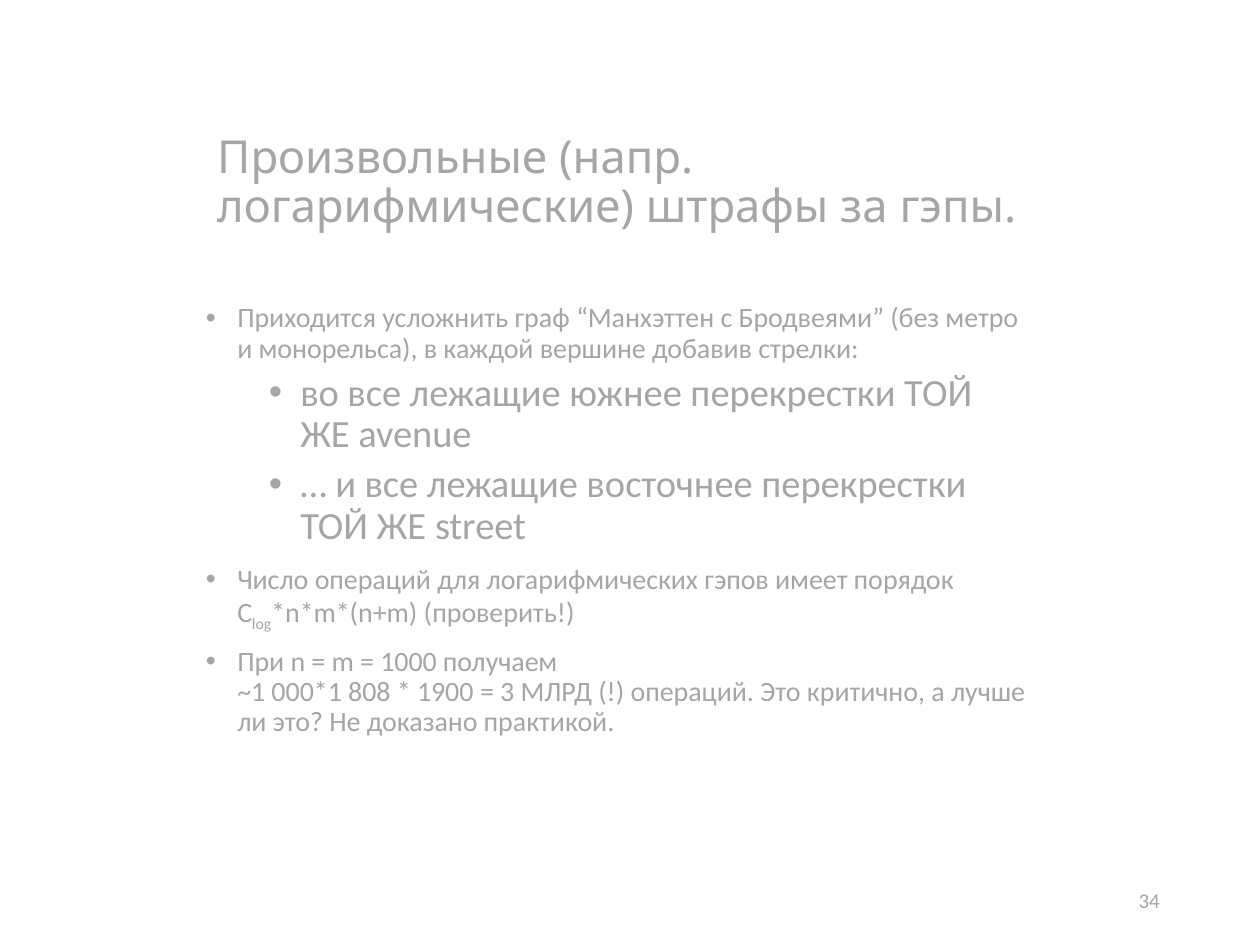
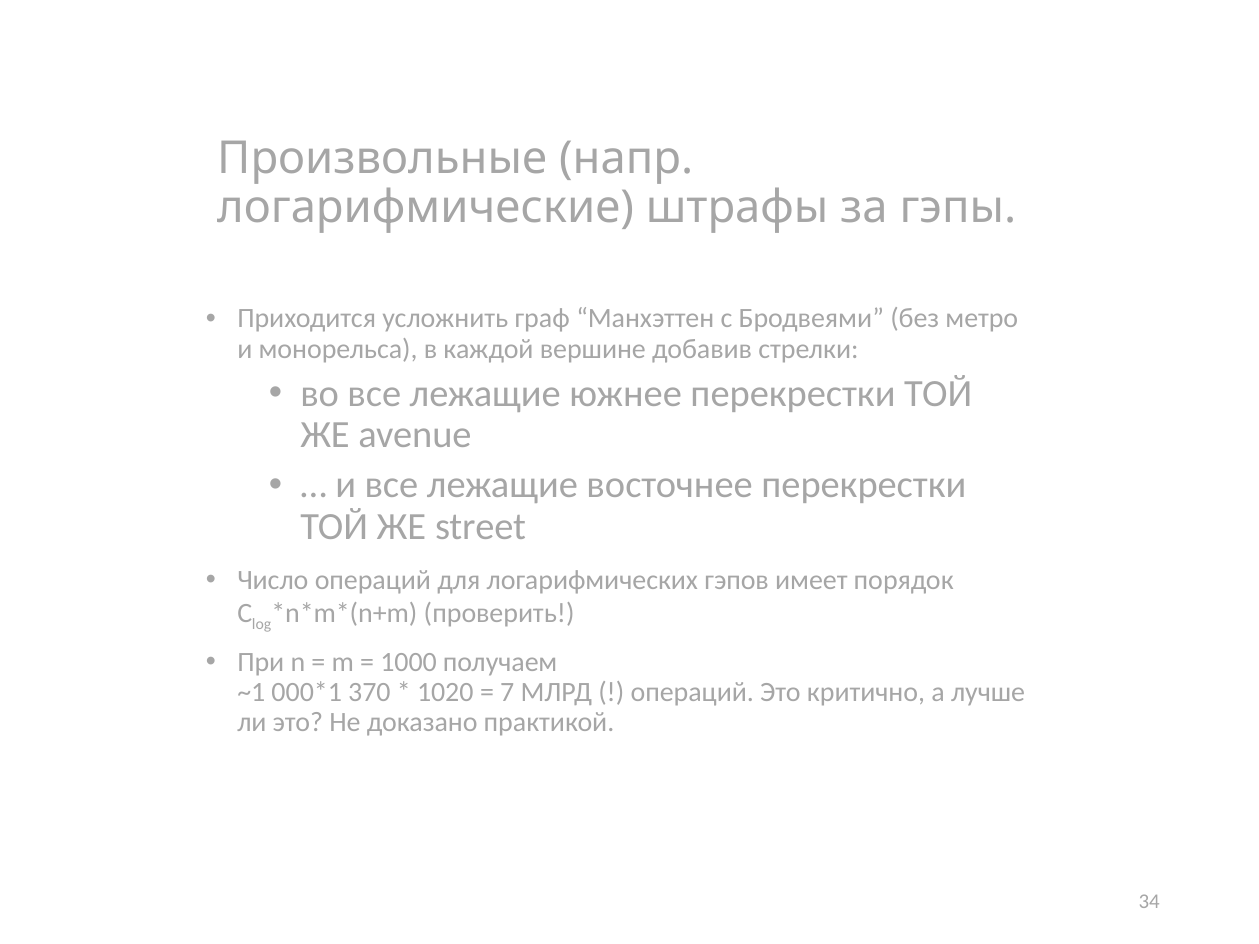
808: 808 -> 370 (369, 692)
1900: 1900 -> 1020 (445, 692)
3: 3 -> 7 (507, 692)
